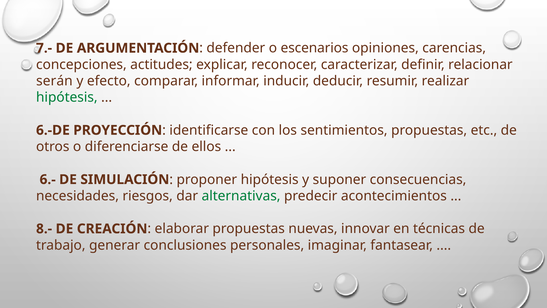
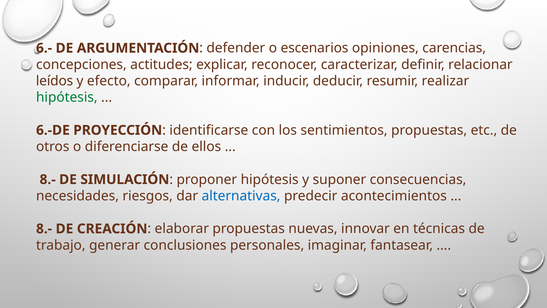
7.-: 7.- -> 6.- (44, 48)
serán: serán -> leídos (55, 81)
6.-: 6.- -> 8.- (48, 179)
alternativas colour: green -> blue (241, 196)
